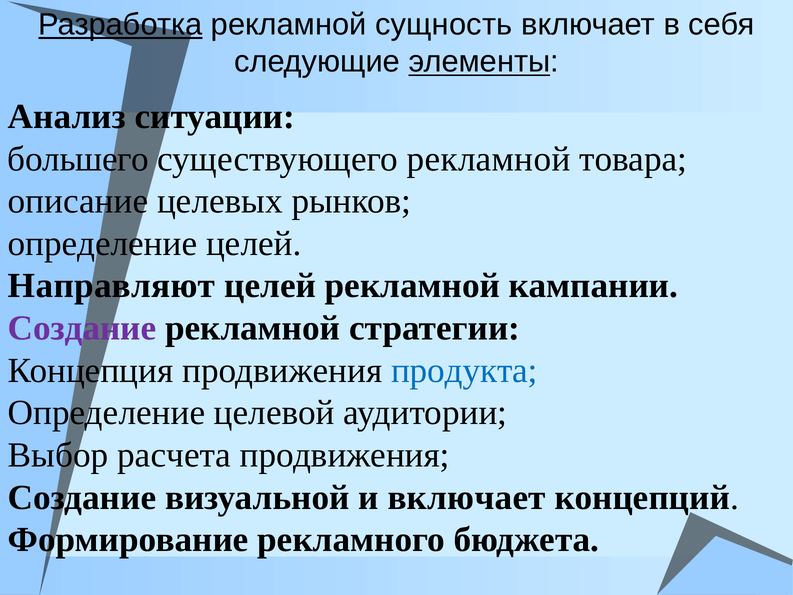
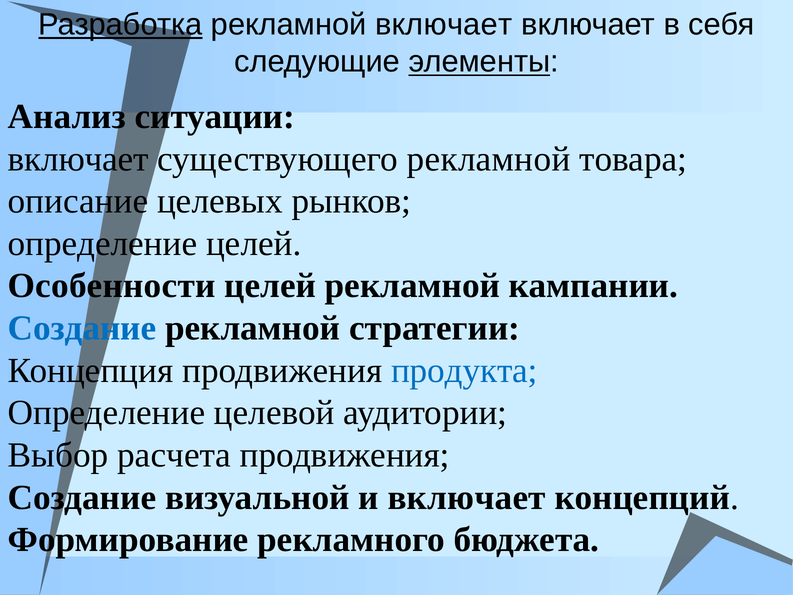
рекламной сущность: сущность -> включает (444, 25)
большего: большего -> включает (78, 159)
Направляют: Направляют -> Особенности (112, 286)
Создание colour: purple -> blue (82, 328)
